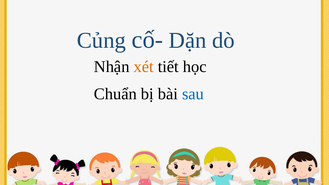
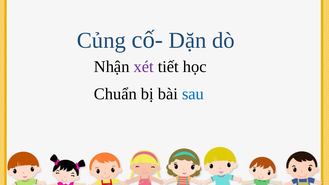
xét colour: orange -> purple (144, 67)
